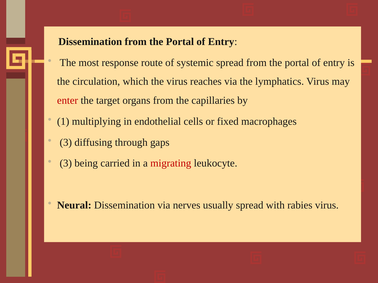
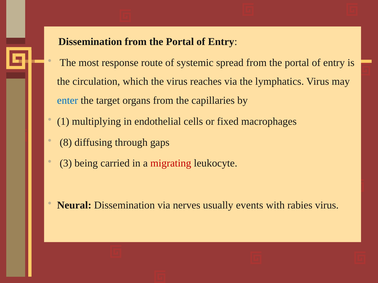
enter colour: red -> blue (68, 101)
3: 3 -> 8 (66, 143)
usually spread: spread -> events (250, 206)
